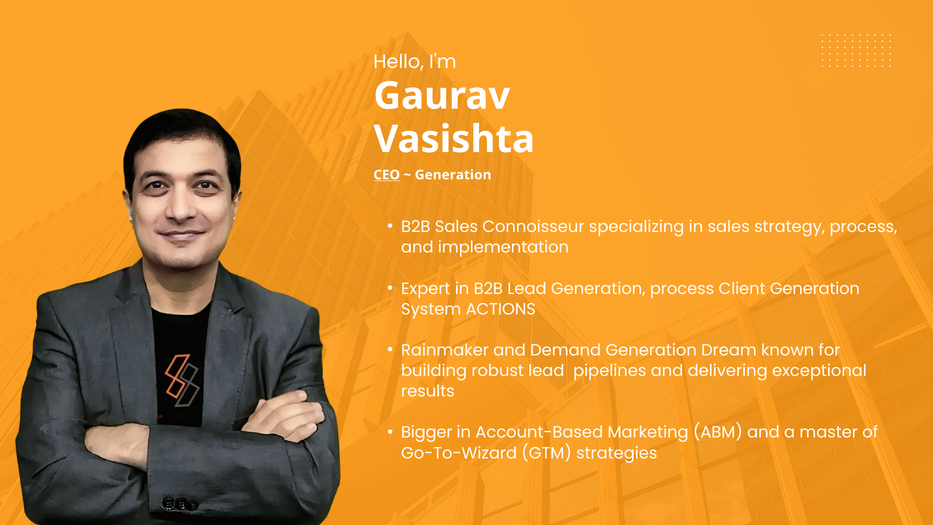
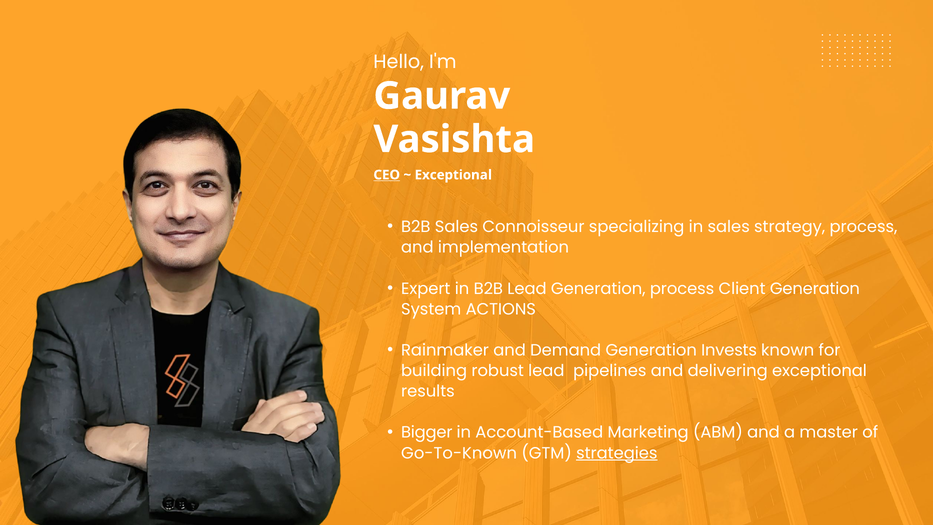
Generation: Generation -> Exceptional (453, 175)
Dream: Dream -> Invests (729, 350)
Go-To-Wizard: Go-To-Wizard -> Go-To-Known (459, 453)
strategies underline: none -> present (617, 453)
